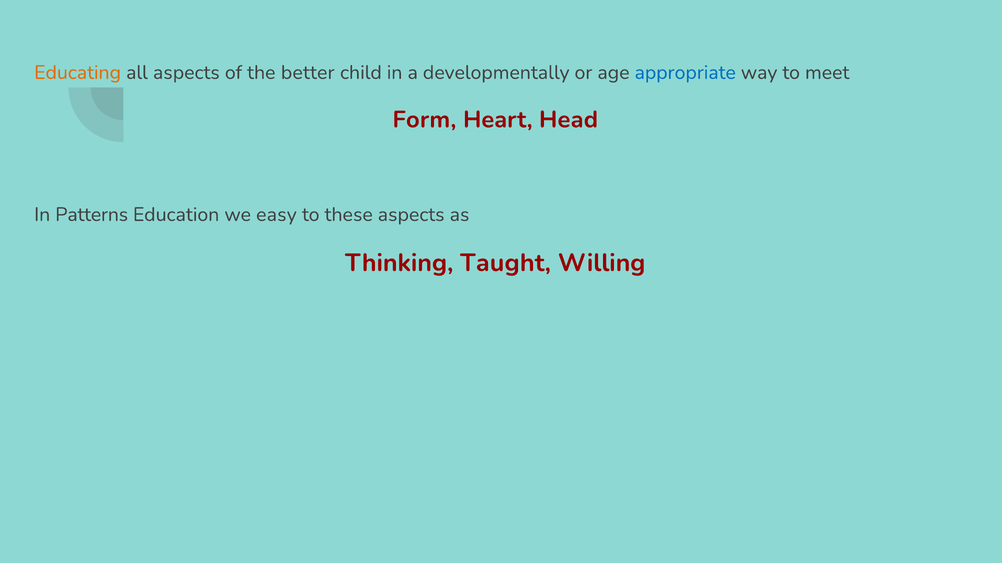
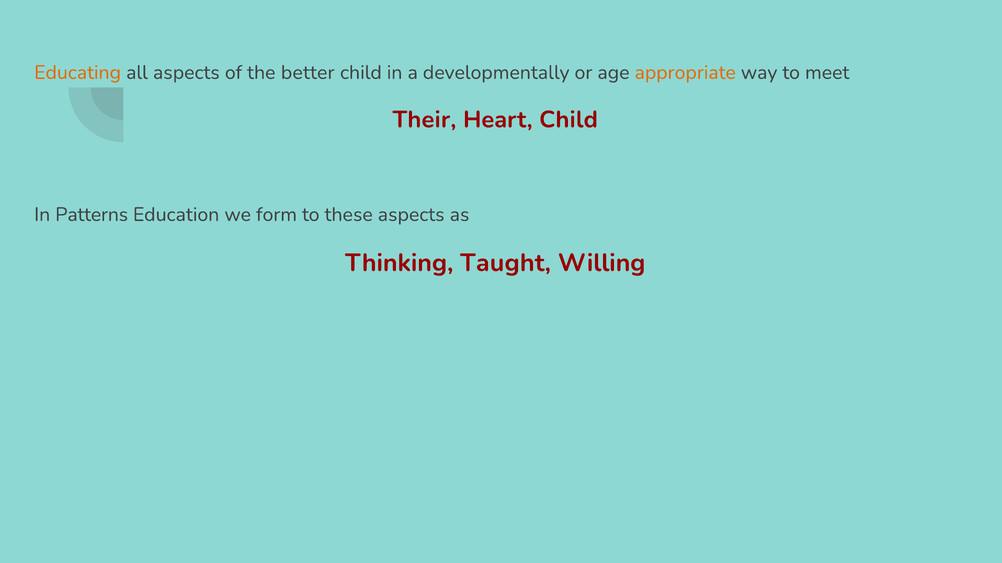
appropriate colour: blue -> orange (685, 73)
Form: Form -> Their (424, 120)
Heart Head: Head -> Child (569, 120)
easy: easy -> form (277, 215)
